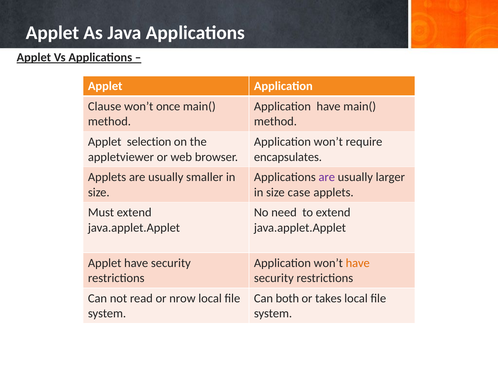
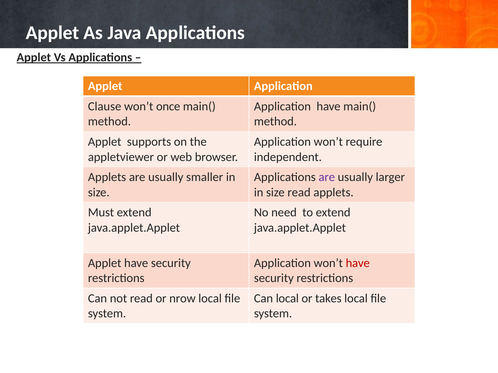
selection: selection -> supports (149, 142)
encapsulates: encapsulates -> independent (288, 157)
size case: case -> read (299, 193)
have colour: orange -> red (358, 263)
Can both: both -> local (287, 299)
